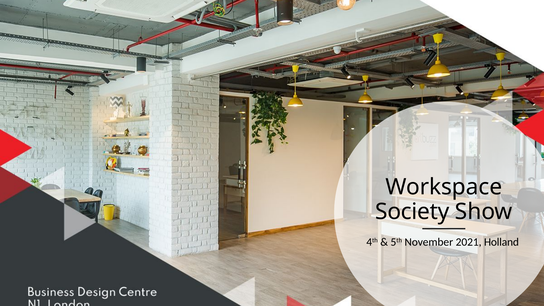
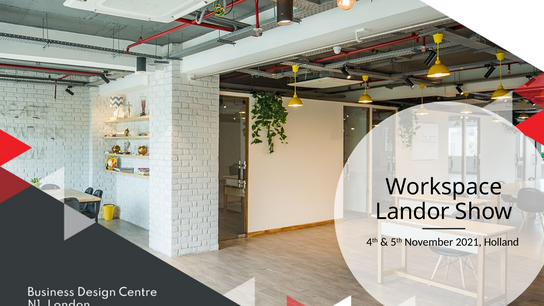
Society: Society -> Landor (412, 212)
